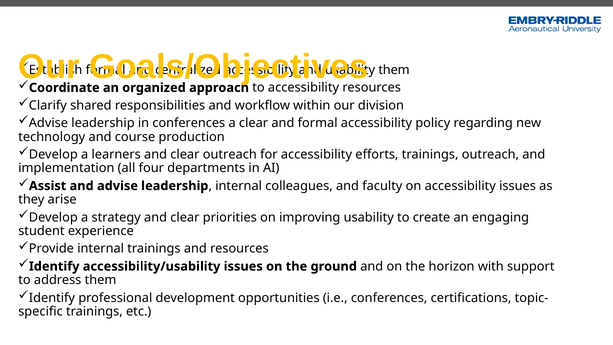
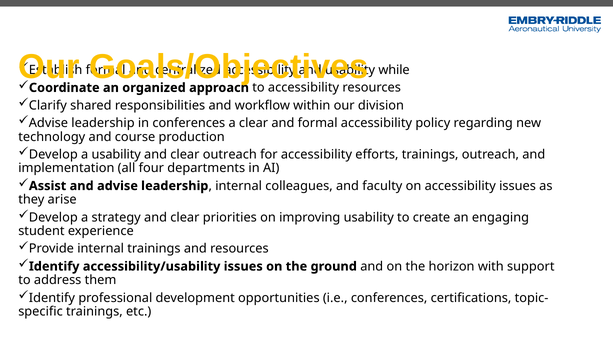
them: them -> while (394, 70)
a learners: learners -> usability (116, 154)
